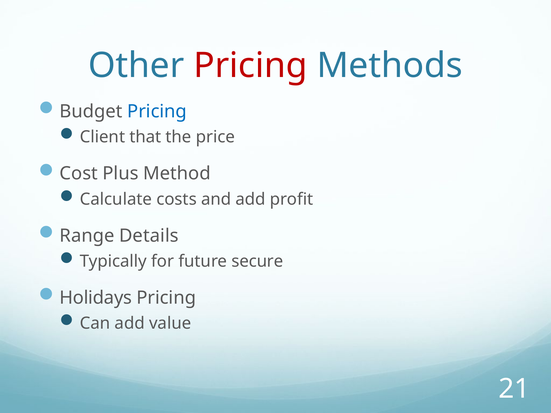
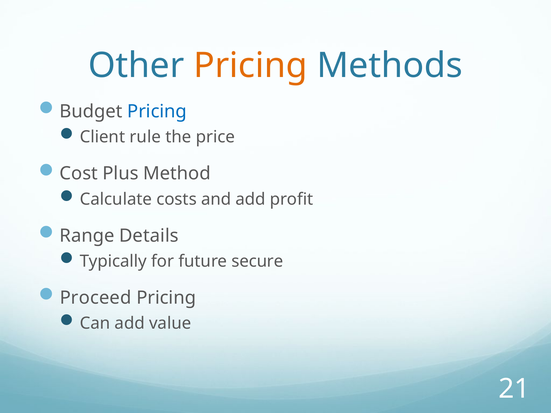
Pricing colour: red -> orange (251, 66)
that: that -> rule (145, 137)
Holidays: Holidays -> Proceed (96, 298)
